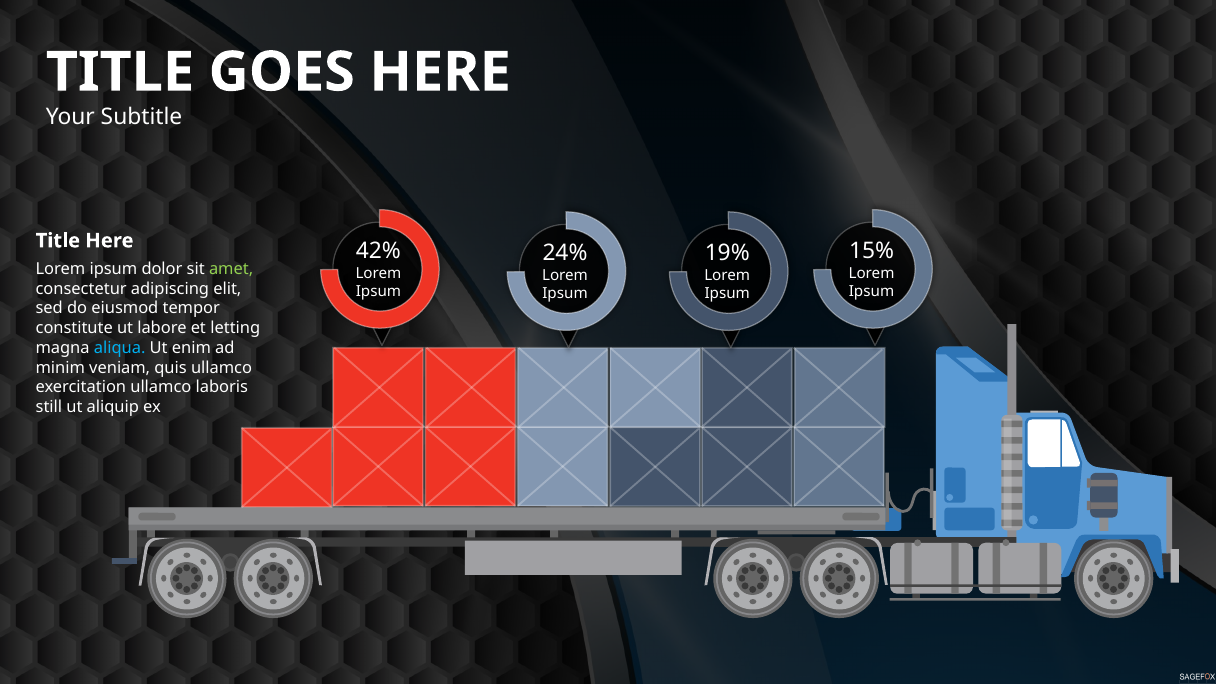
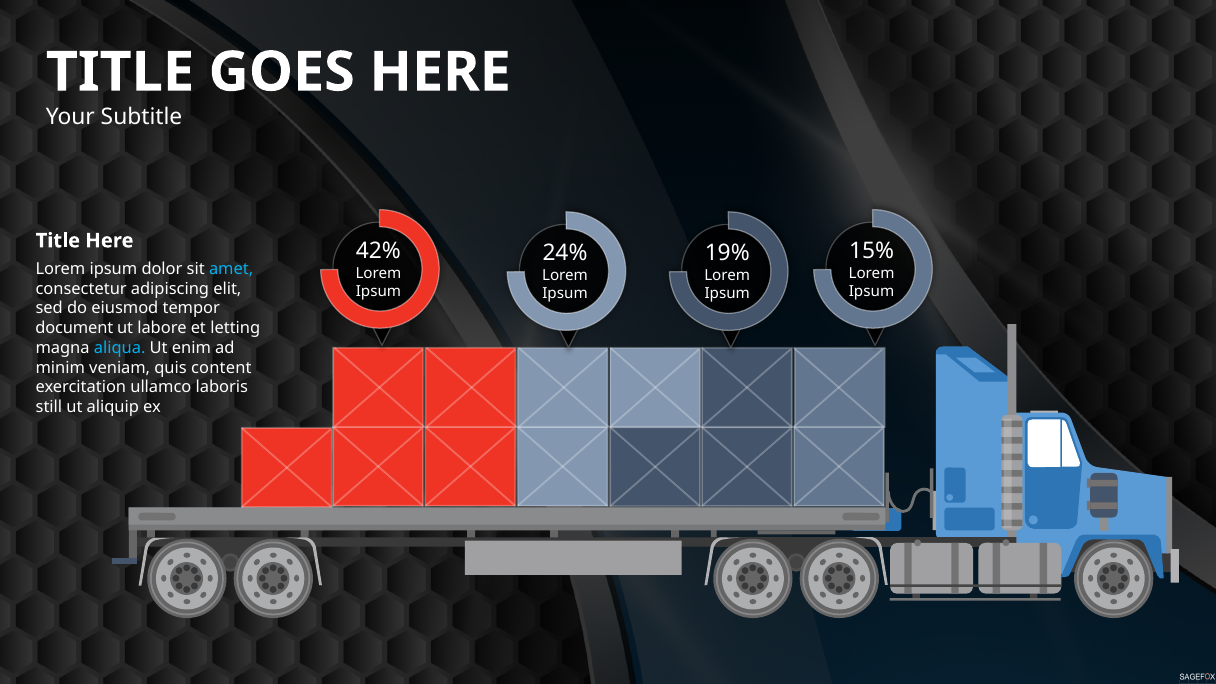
amet colour: light green -> light blue (231, 269)
constitute: constitute -> document (74, 328)
quis ullamco: ullamco -> content (221, 368)
